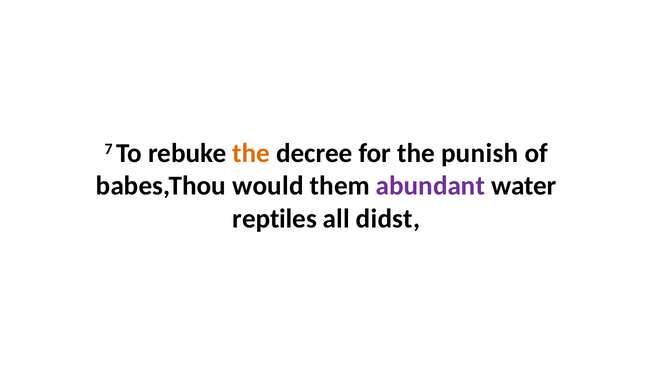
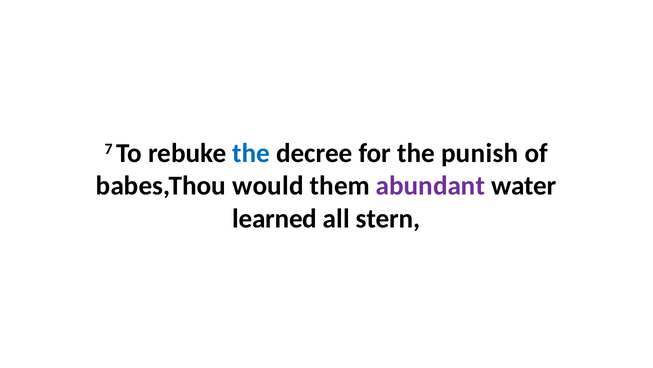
the colour: orange -> blue (251, 153)
reptiles: reptiles -> learned (275, 218)
didst: didst -> stern (388, 218)
